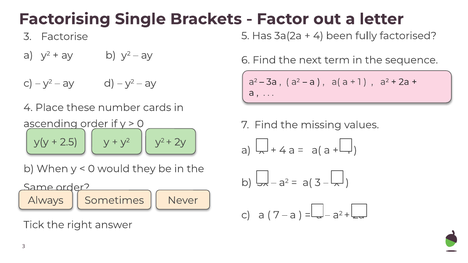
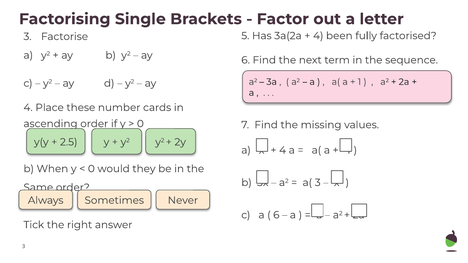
7: 7 -> 6 (276, 215)
